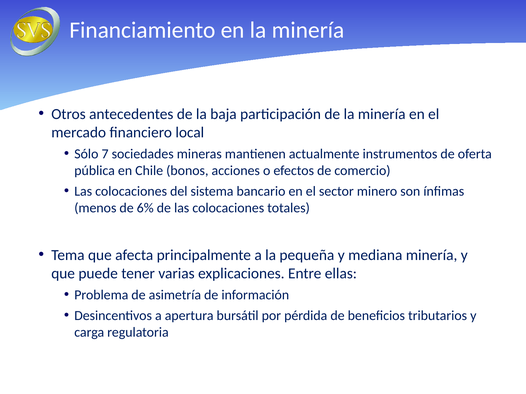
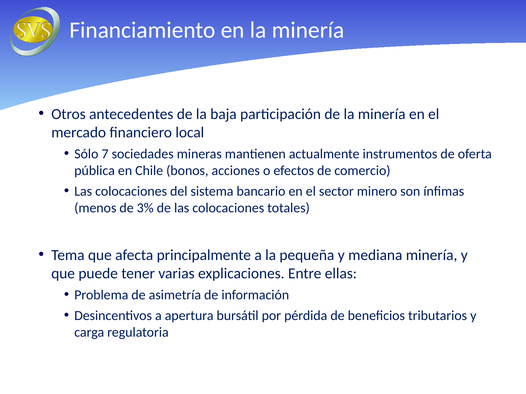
6%: 6% -> 3% (145, 208)
